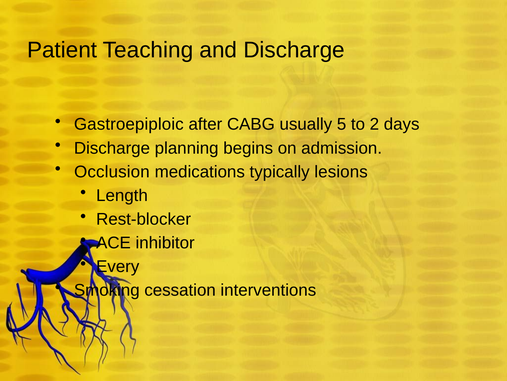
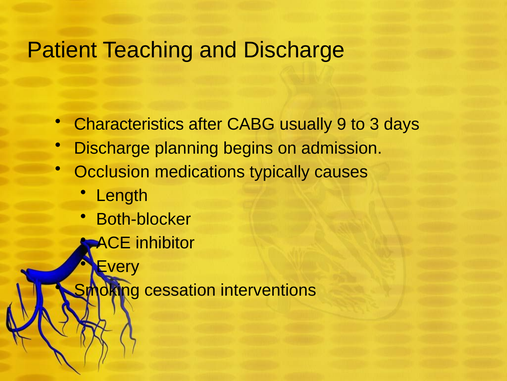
Gastroepiploic: Gastroepiploic -> Characteristics (129, 124)
5: 5 -> 9 (342, 124)
2: 2 -> 3 (374, 124)
lesions: lesions -> causes (341, 171)
Rest-blocker: Rest-blocker -> Both-blocker (144, 219)
